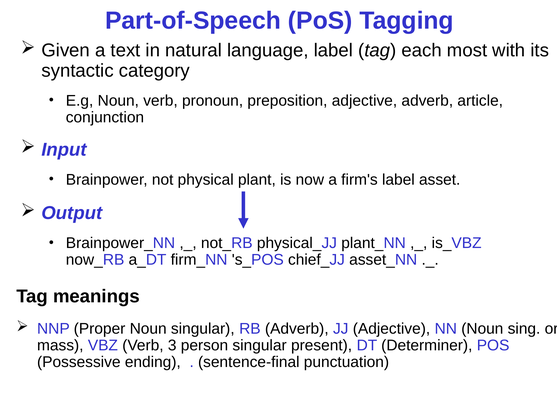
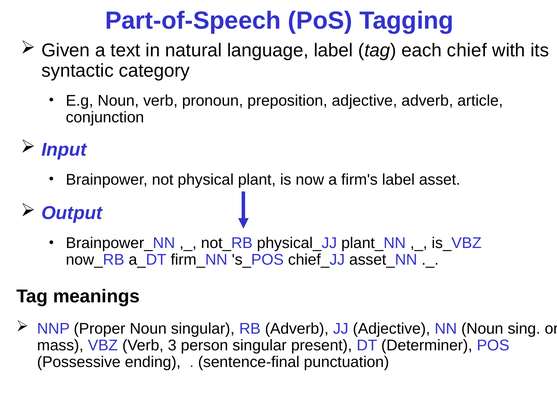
most: most -> chief (467, 50)
